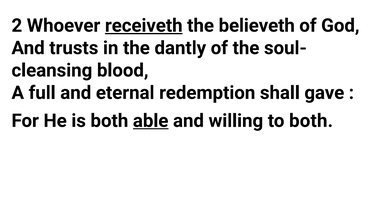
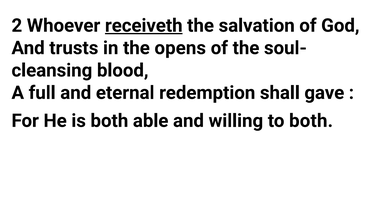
believeth: believeth -> salvation (257, 26)
dantly: dantly -> opens (180, 48)
able underline: present -> none (151, 121)
